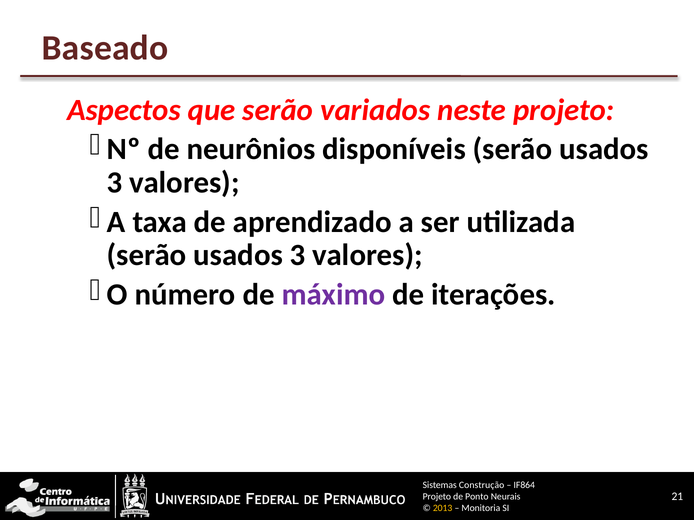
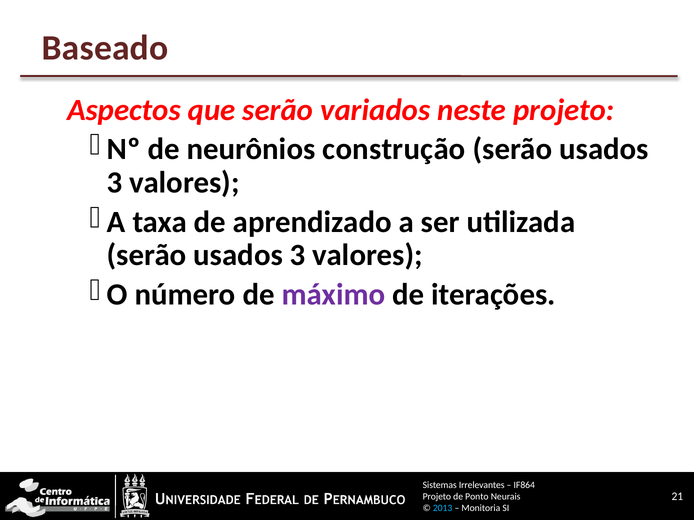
disponíveis: disponíveis -> construção (394, 149)
Construção: Construção -> Irrelevantes (482, 485)
2013 colour: yellow -> light blue (443, 509)
